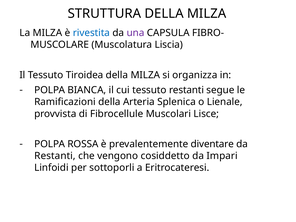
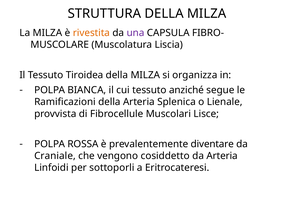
rivestita colour: blue -> orange (91, 33)
tessuto restanti: restanti -> anziché (186, 90)
Restanti: Restanti -> Craniale (55, 156)
da Impari: Impari -> Arteria (222, 156)
